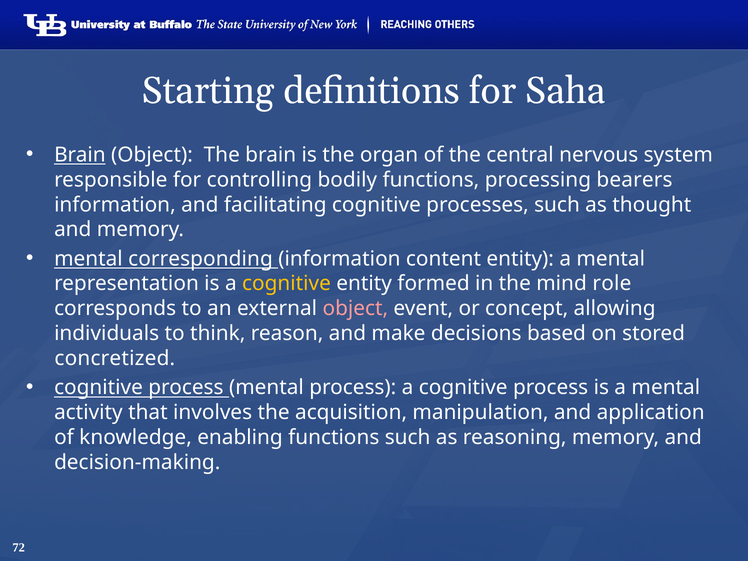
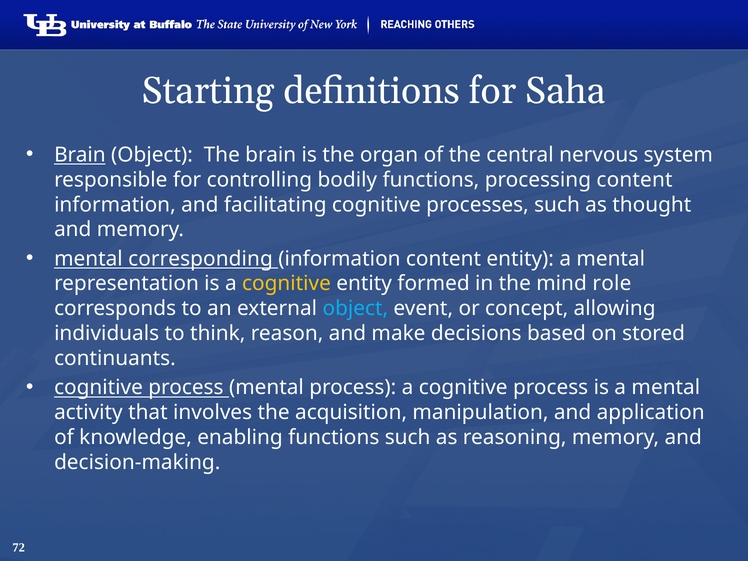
processing bearers: bearers -> content (635, 180)
object colour: pink -> light blue (355, 309)
concretized: concretized -> continuants (115, 358)
